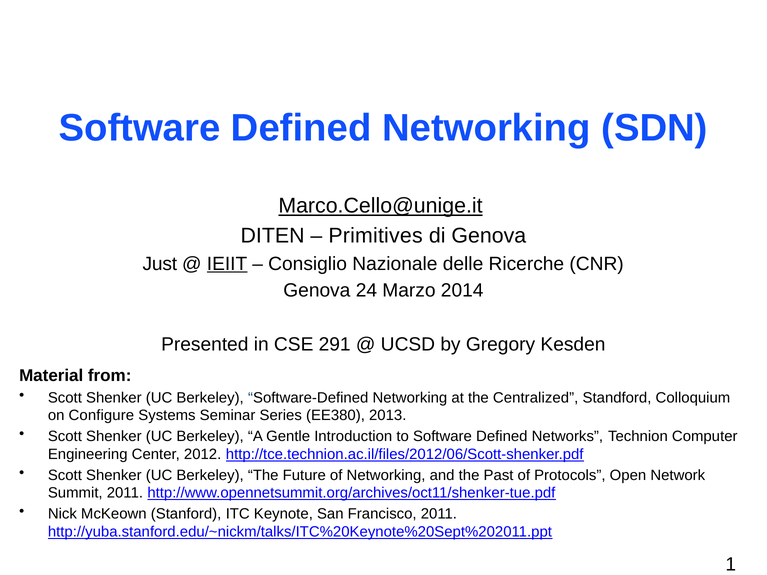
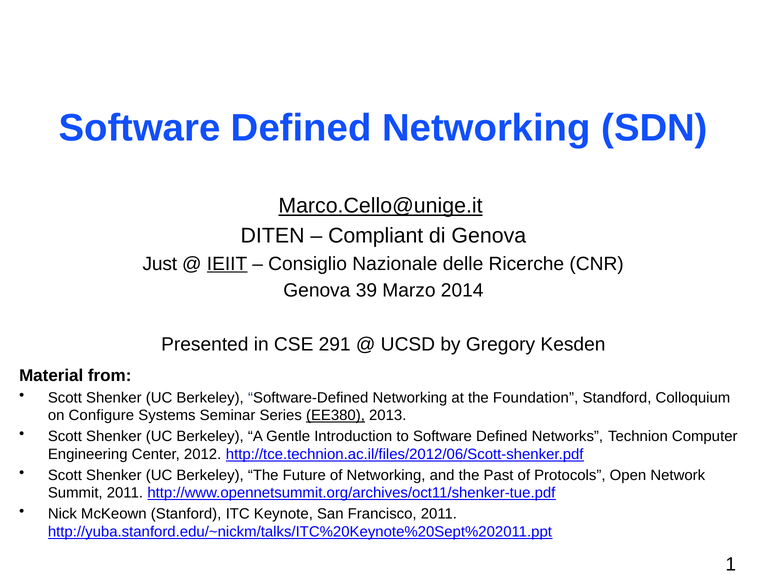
Primitives: Primitives -> Compliant (376, 236)
24: 24 -> 39 (366, 291)
Centralized: Centralized -> Foundation (536, 398)
EE380 underline: none -> present (335, 416)
